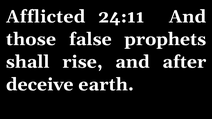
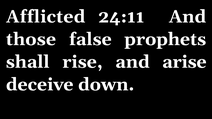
after: after -> arise (184, 62)
earth: earth -> down (106, 85)
